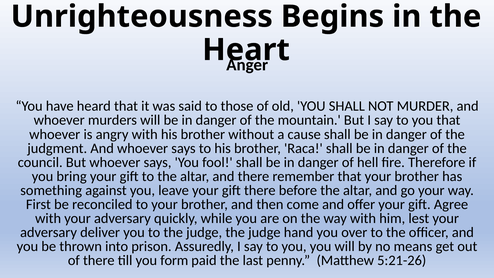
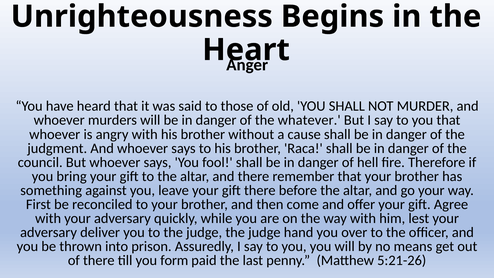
mountain: mountain -> whatever (309, 120)
